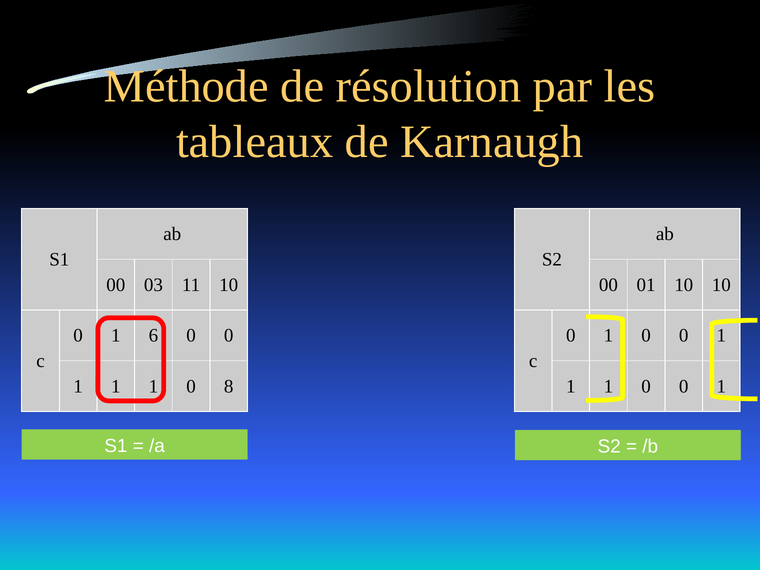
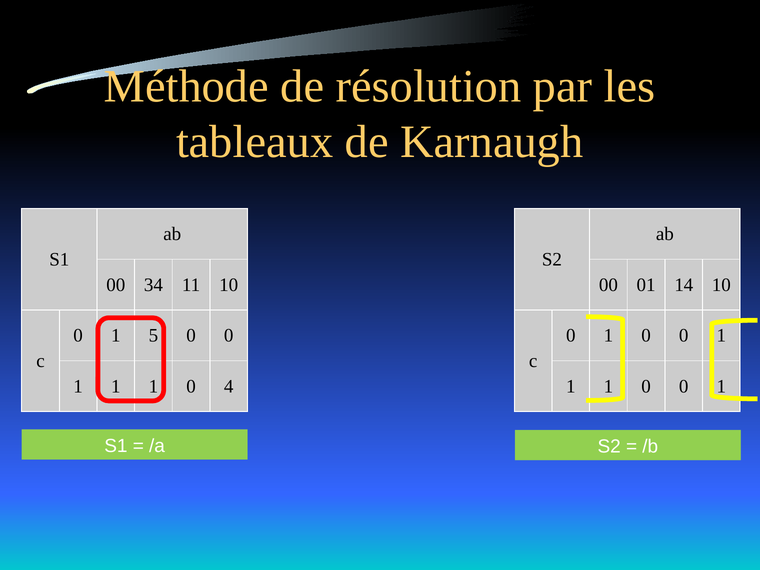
03: 03 -> 34 (153, 285)
01 10: 10 -> 14 (684, 285)
6: 6 -> 5 (153, 336)
8: 8 -> 4 (229, 386)
